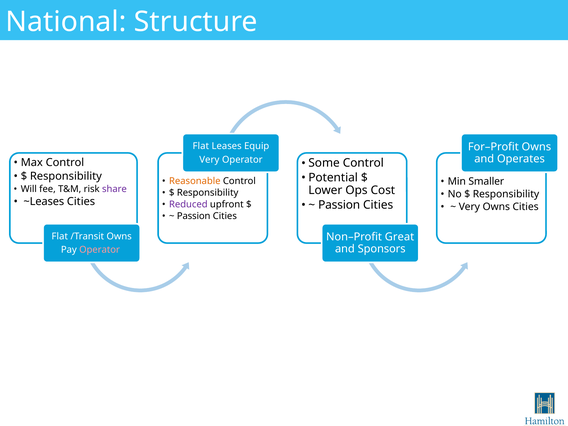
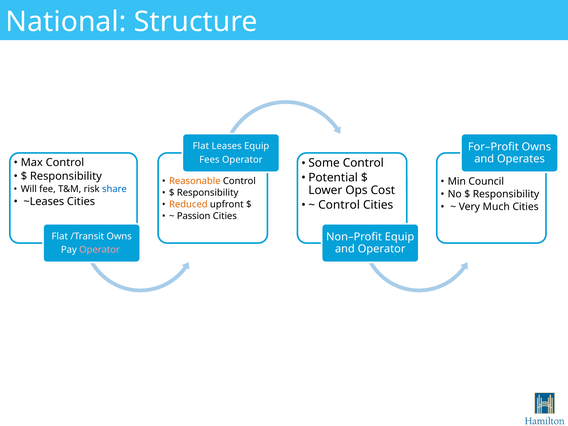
Very: Very -> Fees (209, 160)
Smaller: Smaller -> Council (486, 182)
share colour: purple -> blue (114, 189)
Passion: Passion -> Control (339, 205)
Reduced colour: purple -> orange (188, 204)
Very Owns: Owns -> Much (496, 207)
Non–Profit Great: Great -> Equip (400, 237)
and Sponsors: Sponsors -> Operator (382, 249)
